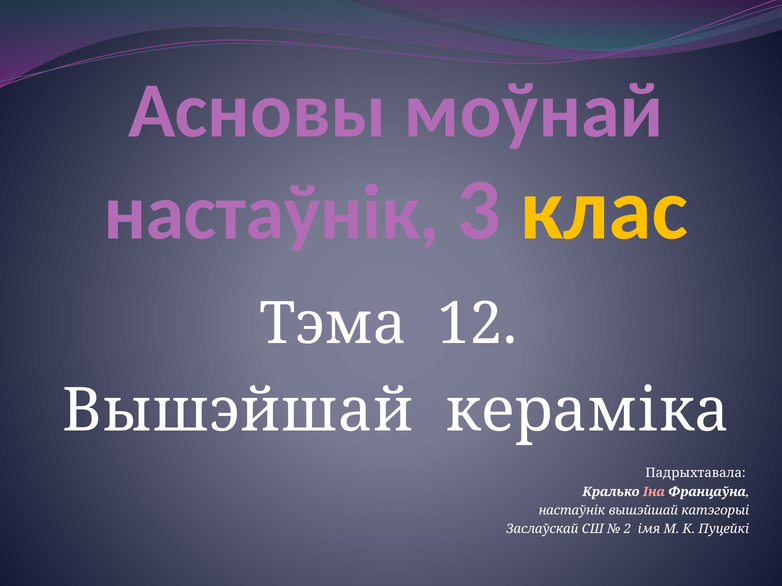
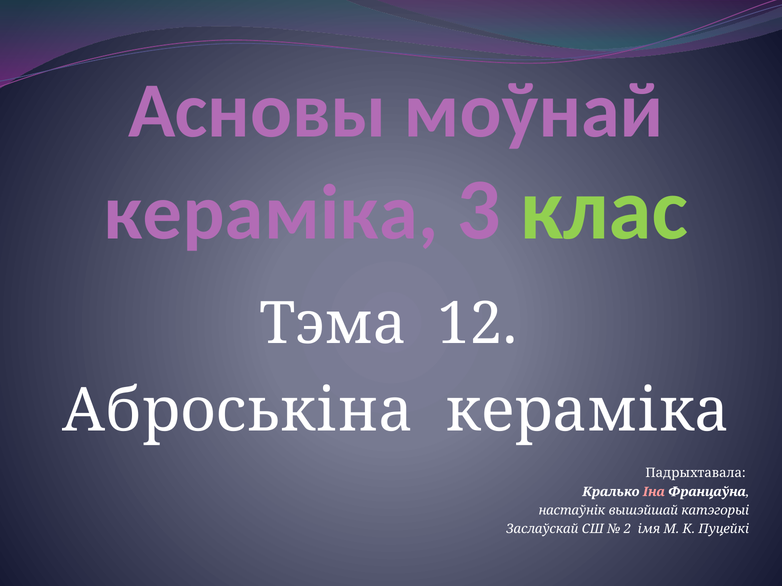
настаўнік: настаўнік -> кераміка (271, 213)
клас colour: yellow -> light green (604, 211)
Вышэйшай: Вышэйшай -> Аброськіна (238, 411)
